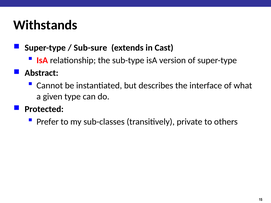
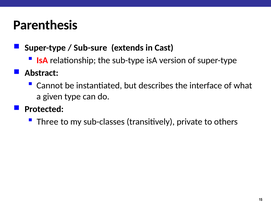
Withstands: Withstands -> Parenthesis (45, 25)
Prefer: Prefer -> Three (47, 122)
